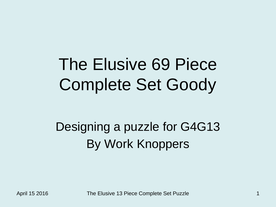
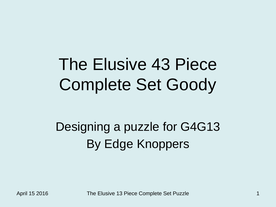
69: 69 -> 43 (161, 65)
Work: Work -> Edge (119, 144)
